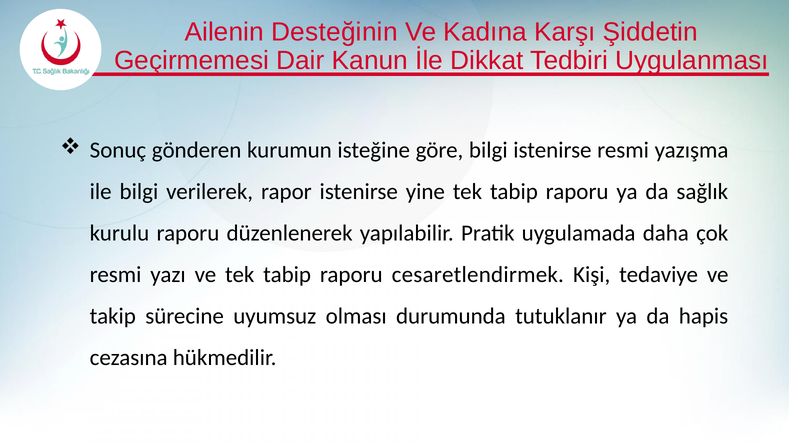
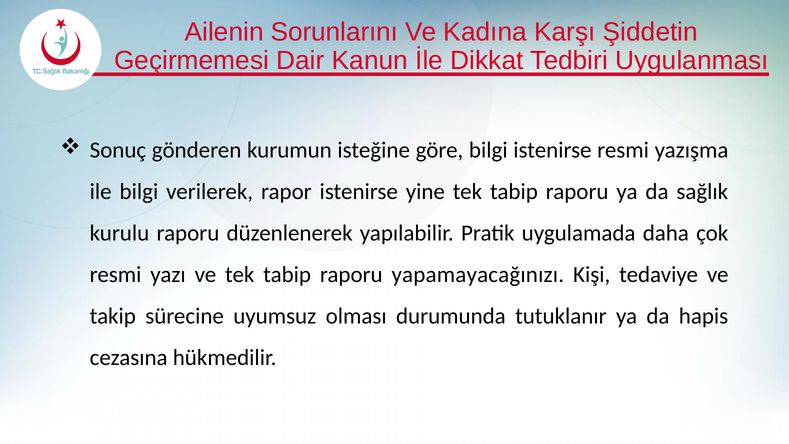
Desteğinin: Desteğinin -> Sorunlarını (335, 32)
cesaretlendirmek: cesaretlendirmek -> yapamayacağınızı (478, 275)
